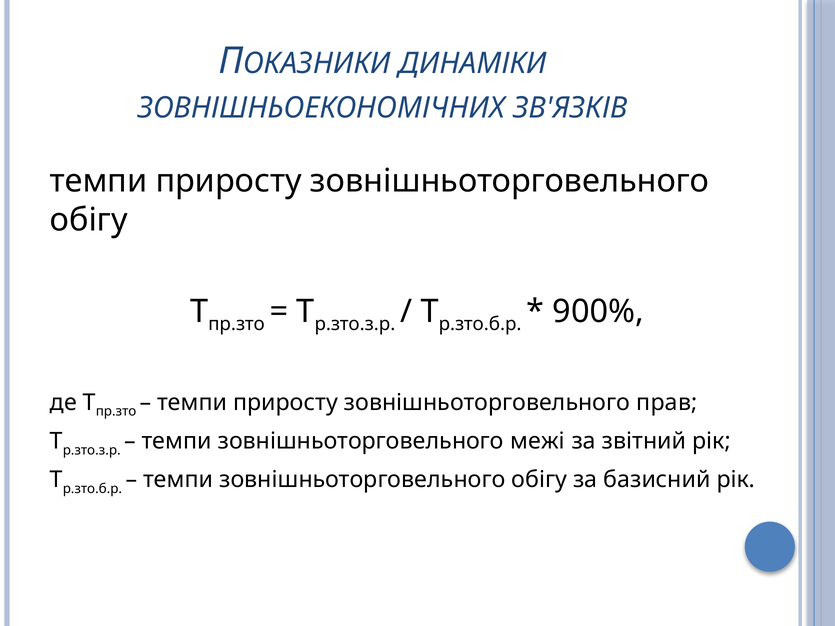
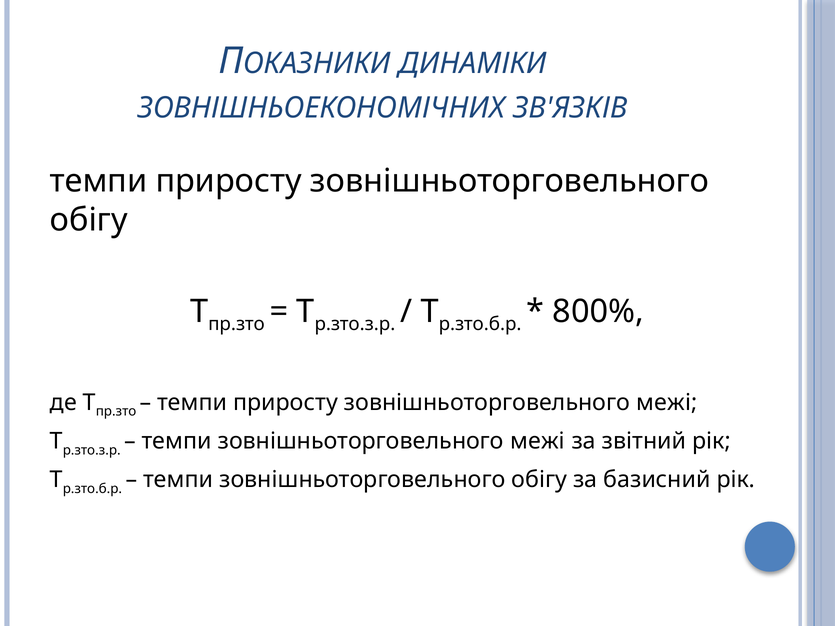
900%: 900% -> 800% (598, 312)
приросту зовнішньоторговельного прав: прав -> межі (667, 403)
